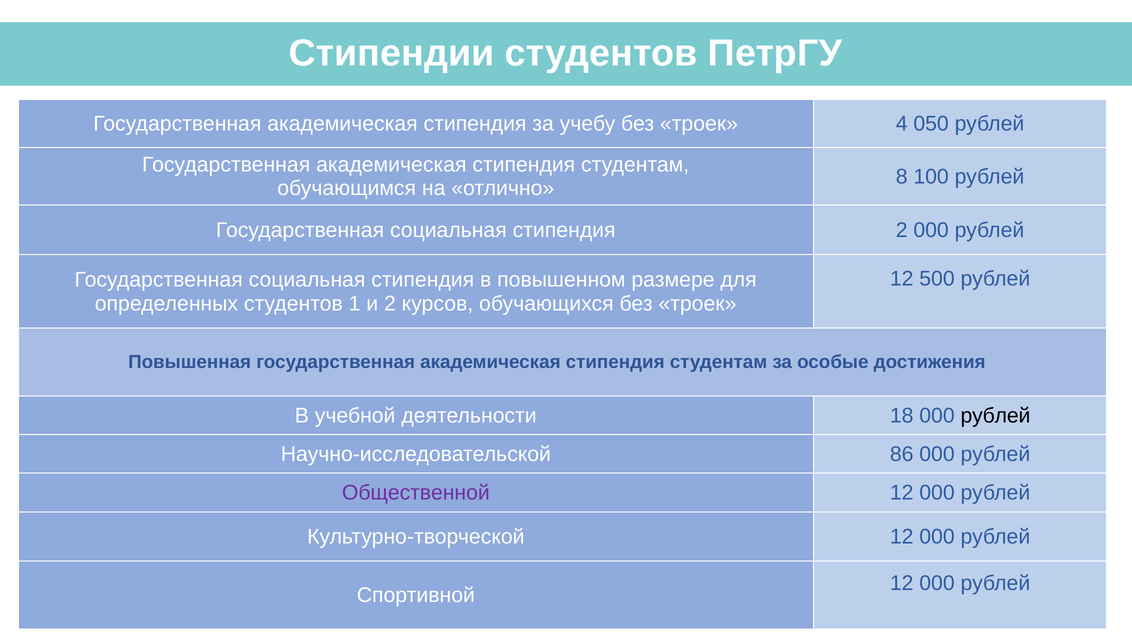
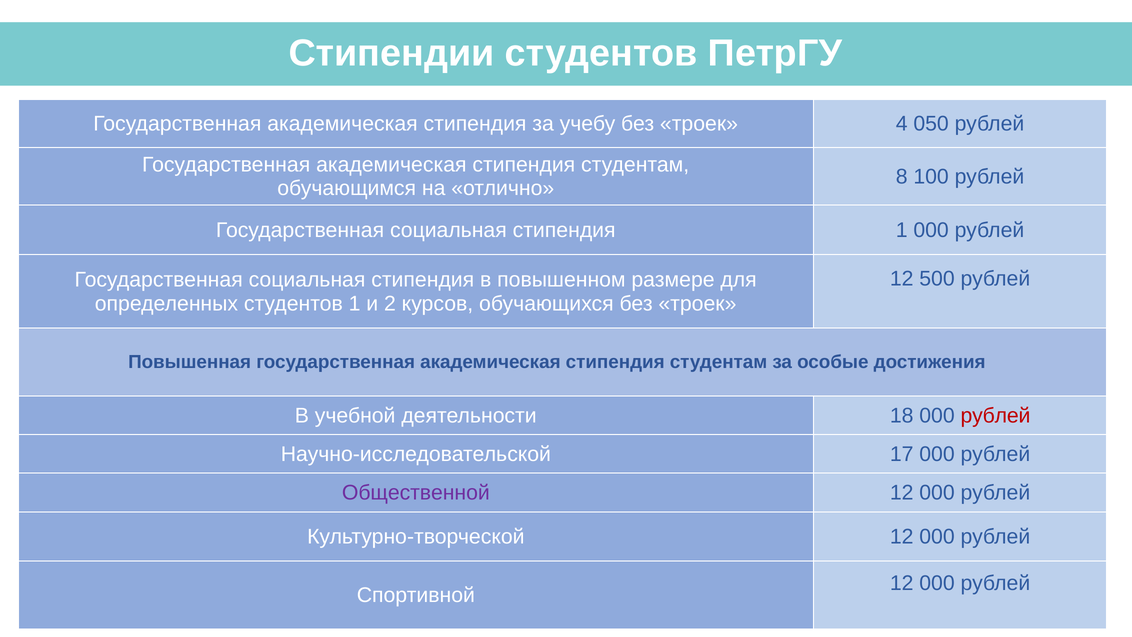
стипендия 2: 2 -> 1 (902, 230)
рублей colour: black -> red (996, 415)
86: 86 -> 17 (902, 454)
